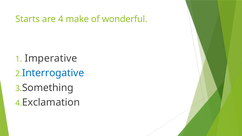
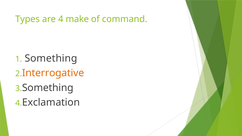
Starts: Starts -> Types (28, 19)
wonderful: wonderful -> command (125, 19)
Imperative: Imperative -> Something (51, 59)
Interrogative colour: blue -> orange (53, 73)
